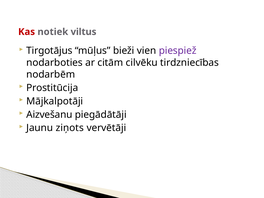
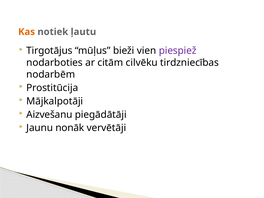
Kas colour: red -> orange (27, 32)
viltus: viltus -> ļautu (83, 32)
ziņots: ziņots -> nonāk (70, 128)
